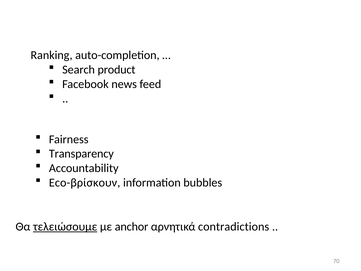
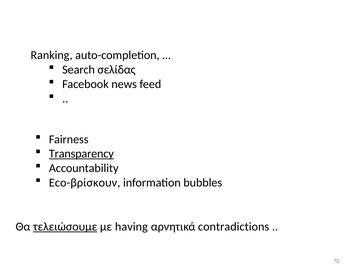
product: product -> σελίδας (117, 70)
Transparency underline: none -> present (81, 154)
anchor: anchor -> having (131, 226)
